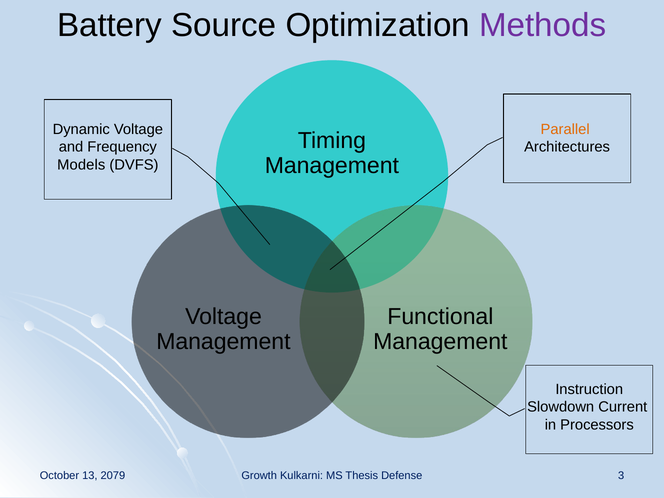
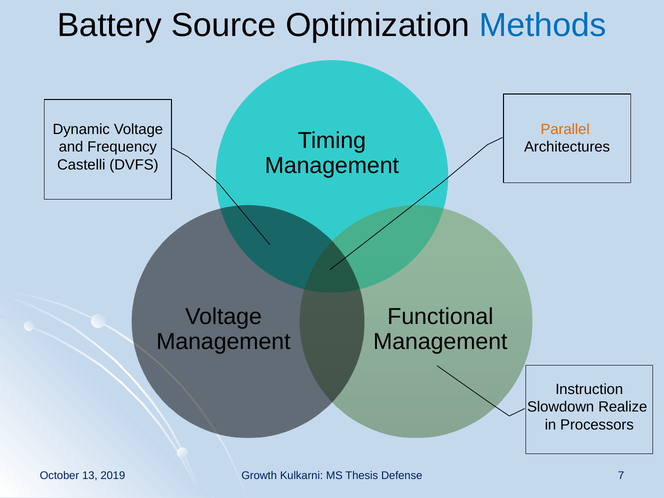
Methods colour: purple -> blue (543, 25)
Models: Models -> Castelli (81, 165)
Current: Current -> Realize (623, 407)
2079: 2079 -> 2019 (113, 476)
3: 3 -> 7 (621, 476)
